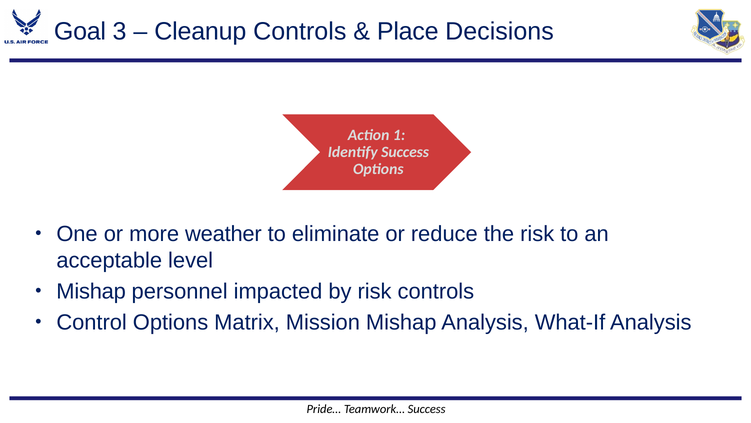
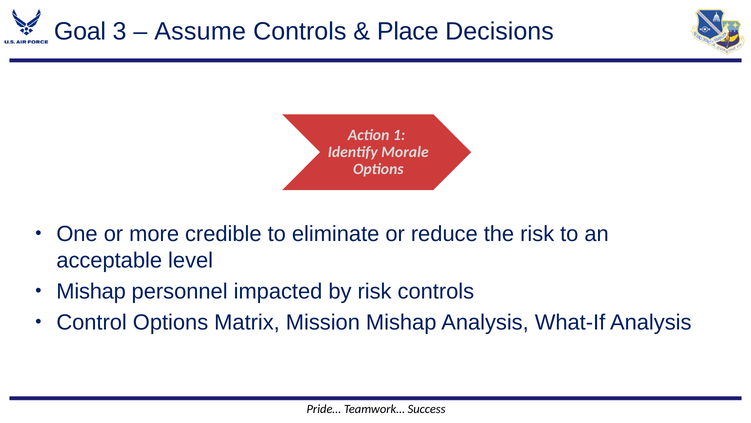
Cleanup: Cleanup -> Assume (200, 31)
Success: Success -> Morale (405, 152)
weather: weather -> credible (223, 234)
